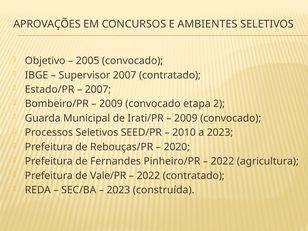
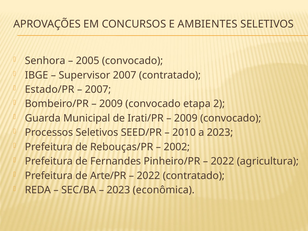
Objetivo: Objetivo -> Senhora (45, 61)
2020: 2020 -> 2002 (177, 147)
Vale/PR: Vale/PR -> Arte/PR (108, 176)
construída: construída -> econômica (164, 190)
